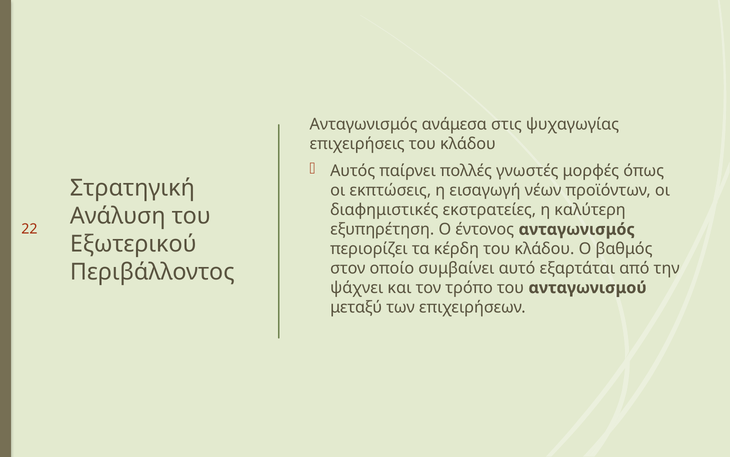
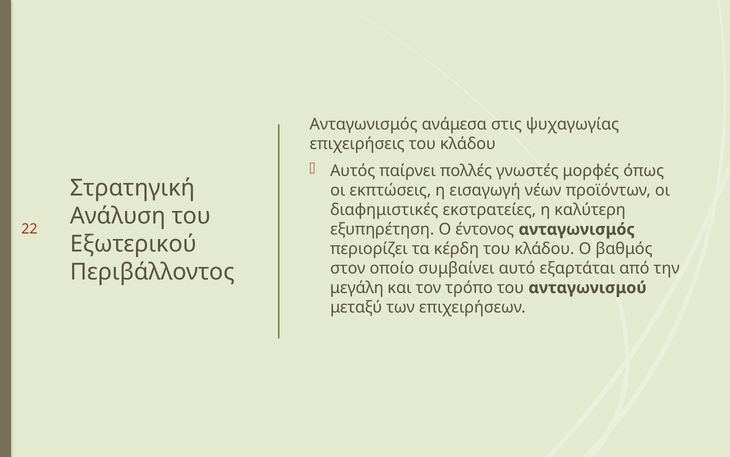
ψάχνει: ψάχνει -> μεγάλη (357, 287)
